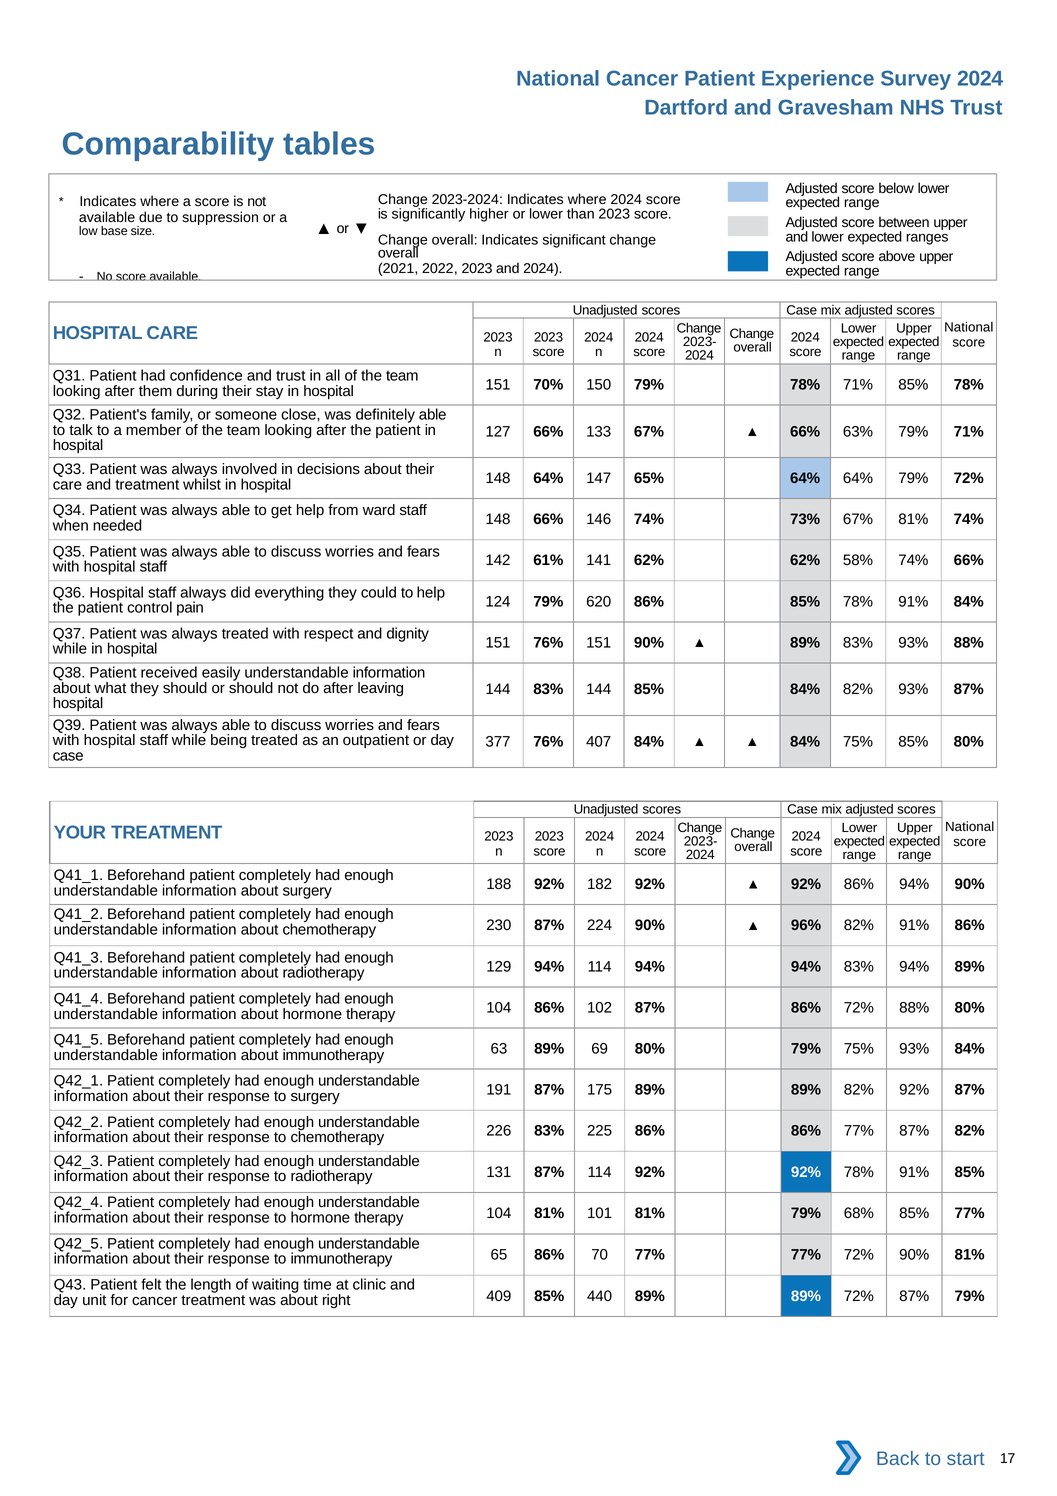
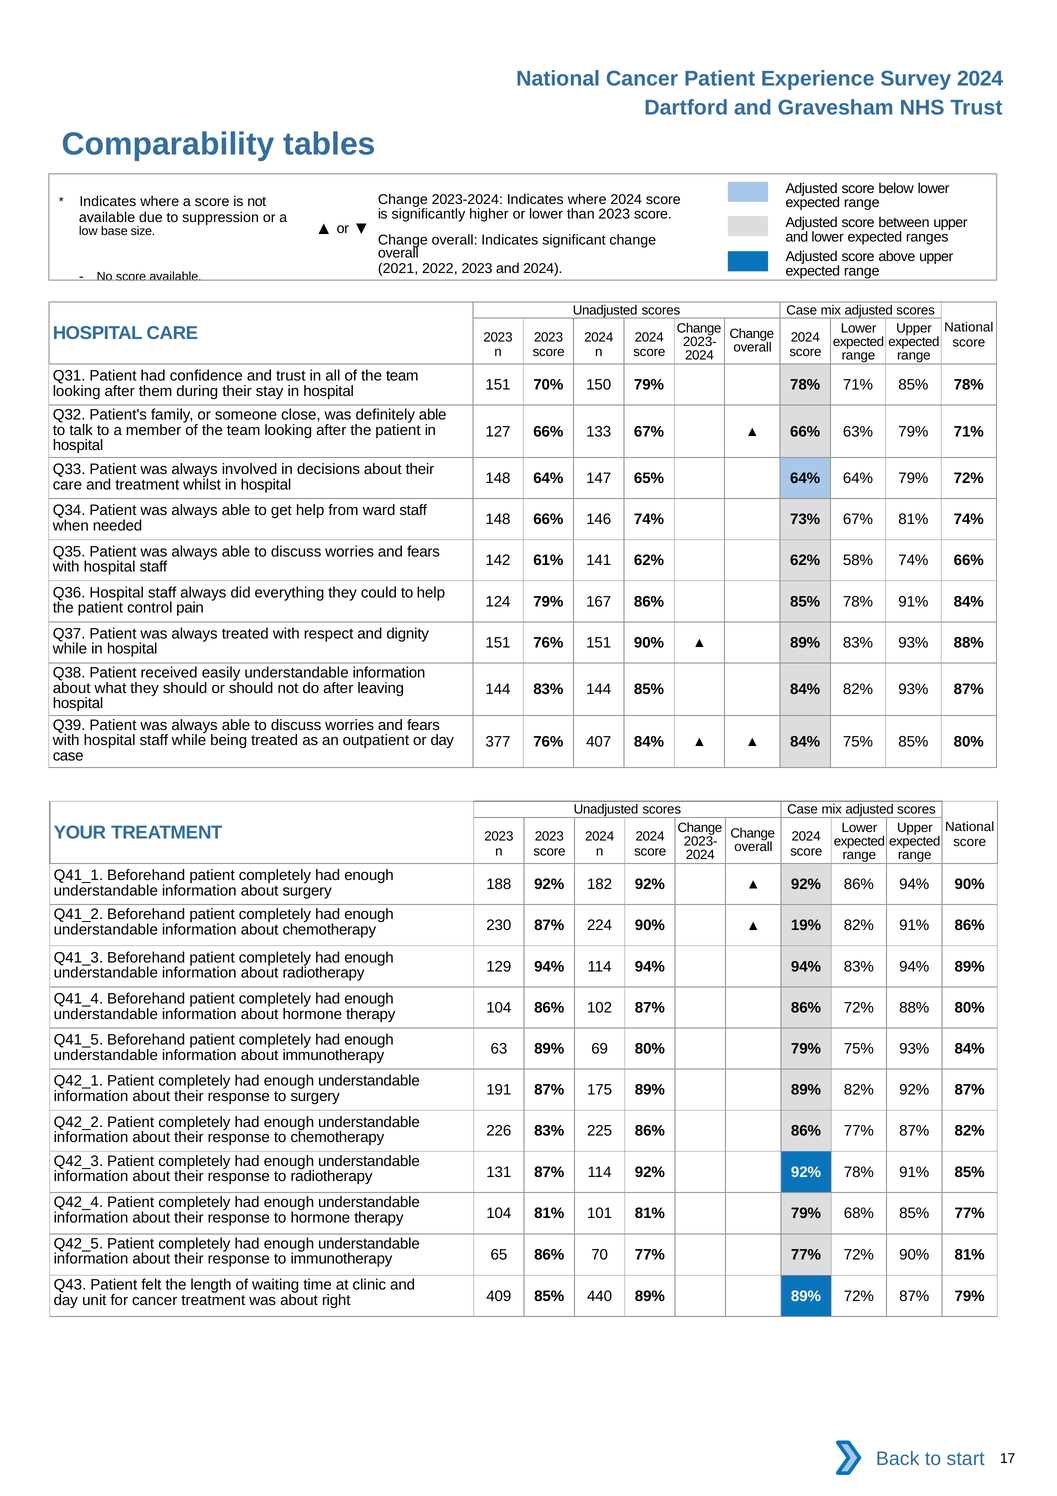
620: 620 -> 167 (599, 601)
96%: 96% -> 19% (806, 925)
